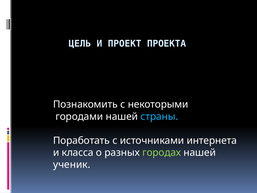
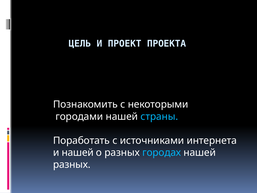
и класса: класса -> нашей (78, 152)
городах colour: light green -> light blue (162, 152)
ученик: ученик -> разных (72, 164)
